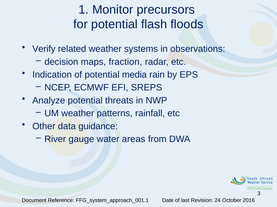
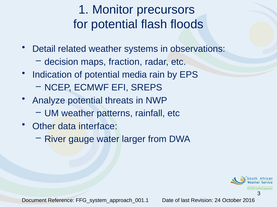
Verify: Verify -> Detail (44, 49)
guidance: guidance -> interface (98, 127)
areas: areas -> larger (134, 140)
